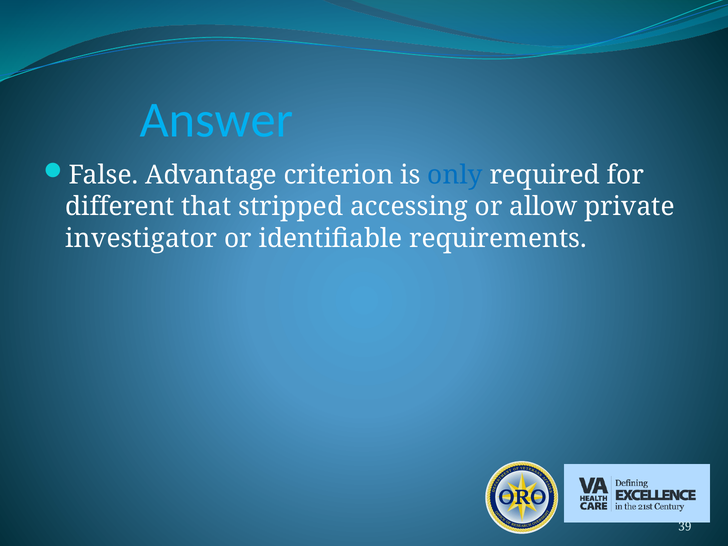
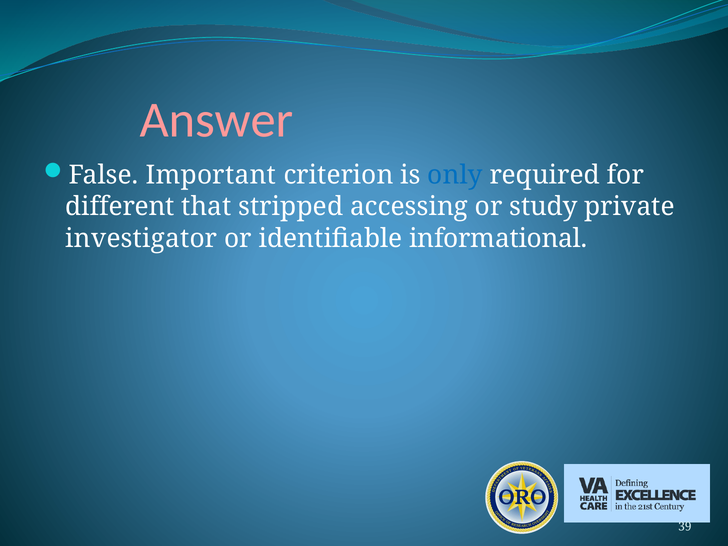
Answer colour: light blue -> pink (216, 120)
Advantage: Advantage -> Important (211, 175)
allow: allow -> study (544, 207)
requirements: requirements -> informational (498, 238)
